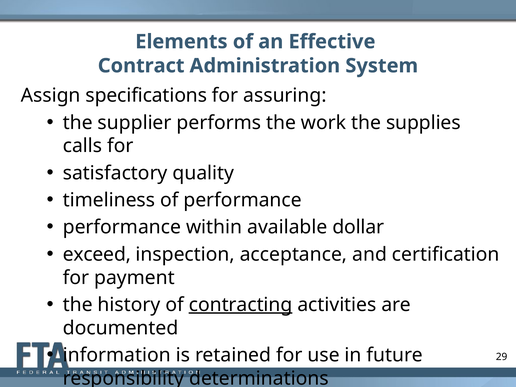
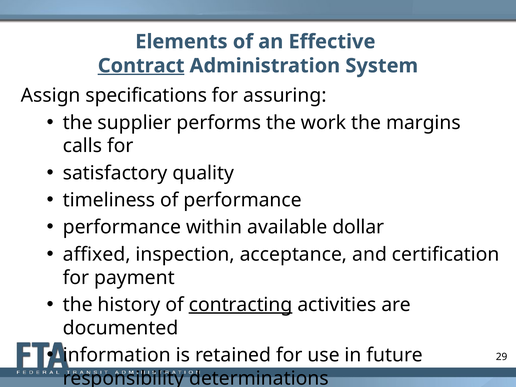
Contract underline: none -> present (141, 66)
supplies: supplies -> margins (423, 123)
exceed: exceed -> affixed (97, 254)
